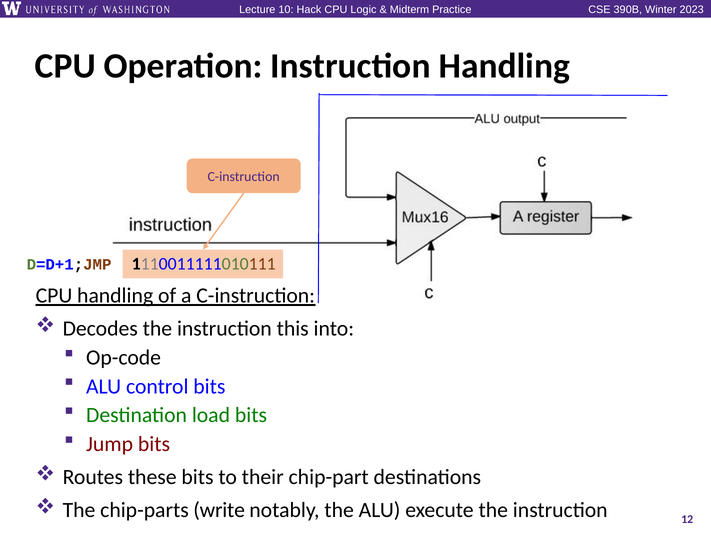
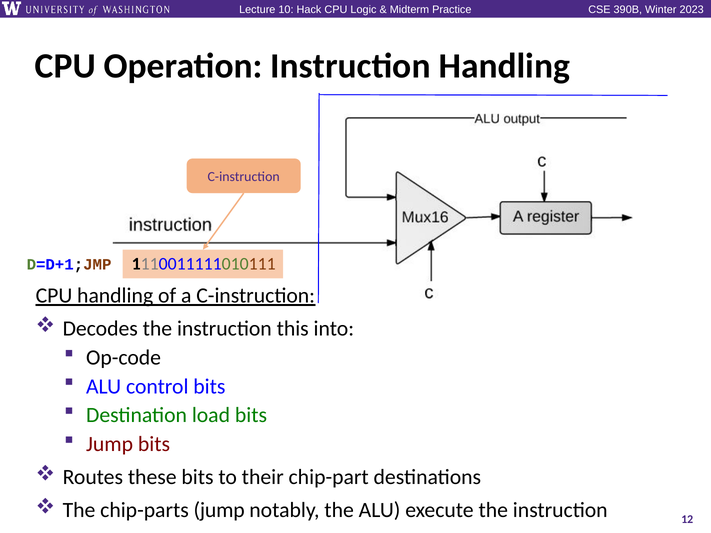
chip-parts write: write -> jump (219, 510)
